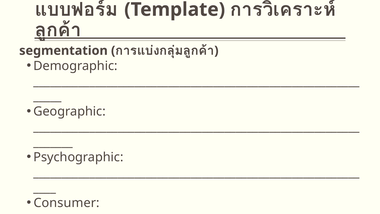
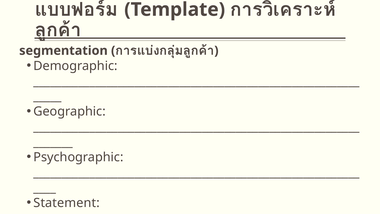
Consumer: Consumer -> Statement (67, 203)
